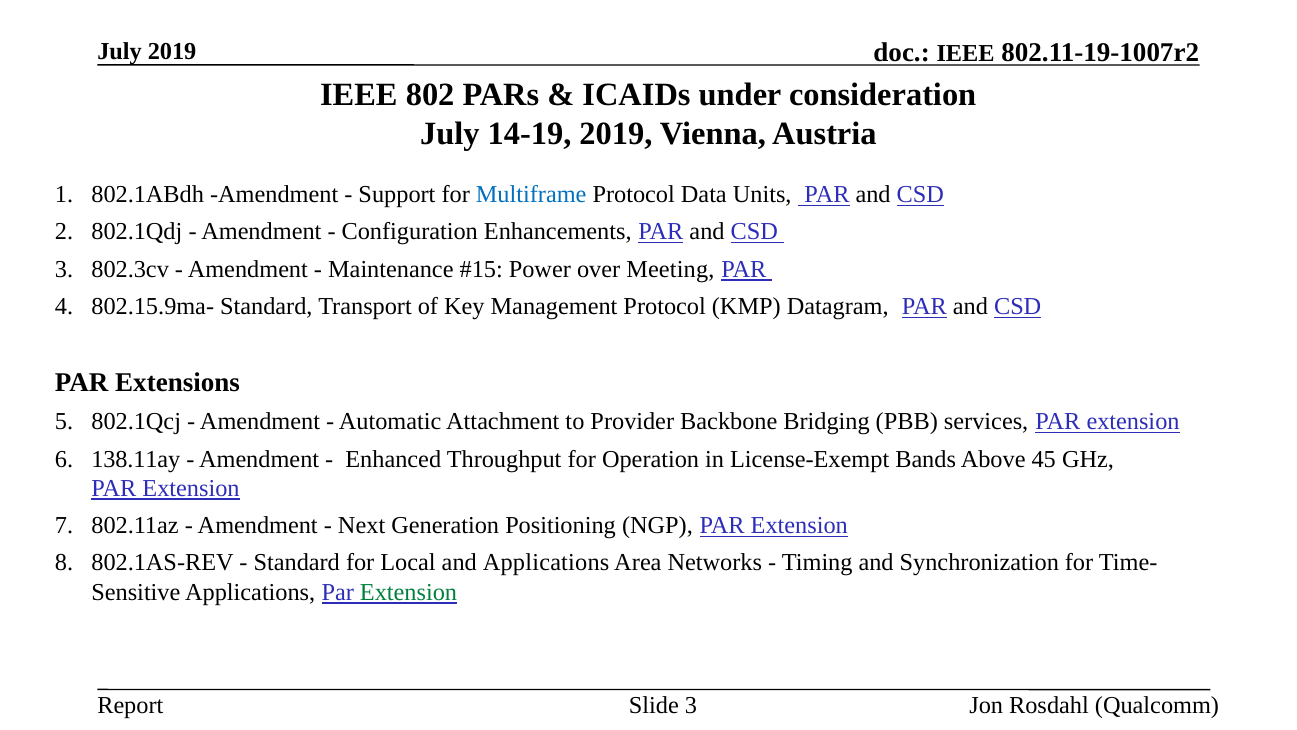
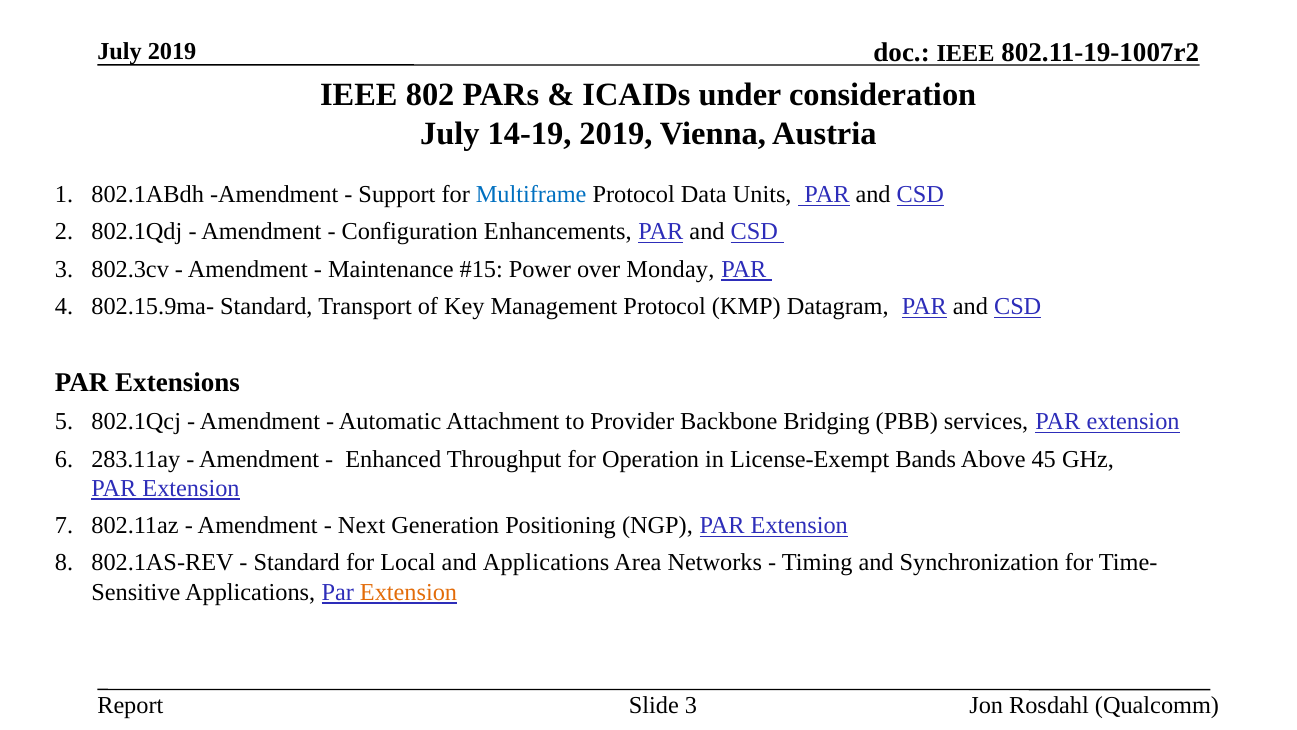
Meeting: Meeting -> Monday (670, 269)
138.11ay: 138.11ay -> 283.11ay (136, 459)
Extension colour: green -> orange (409, 592)
